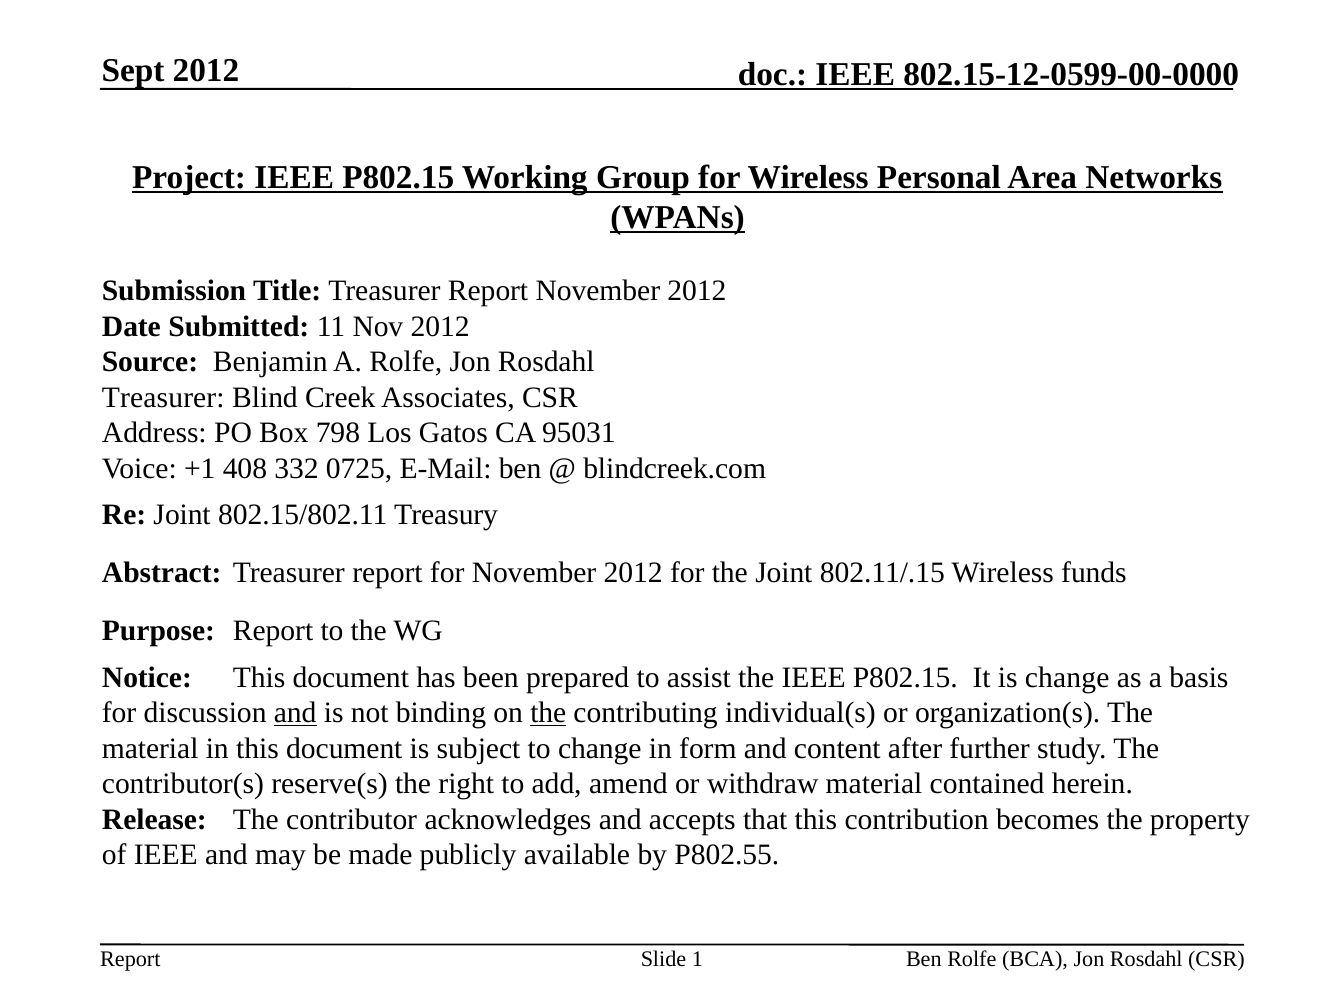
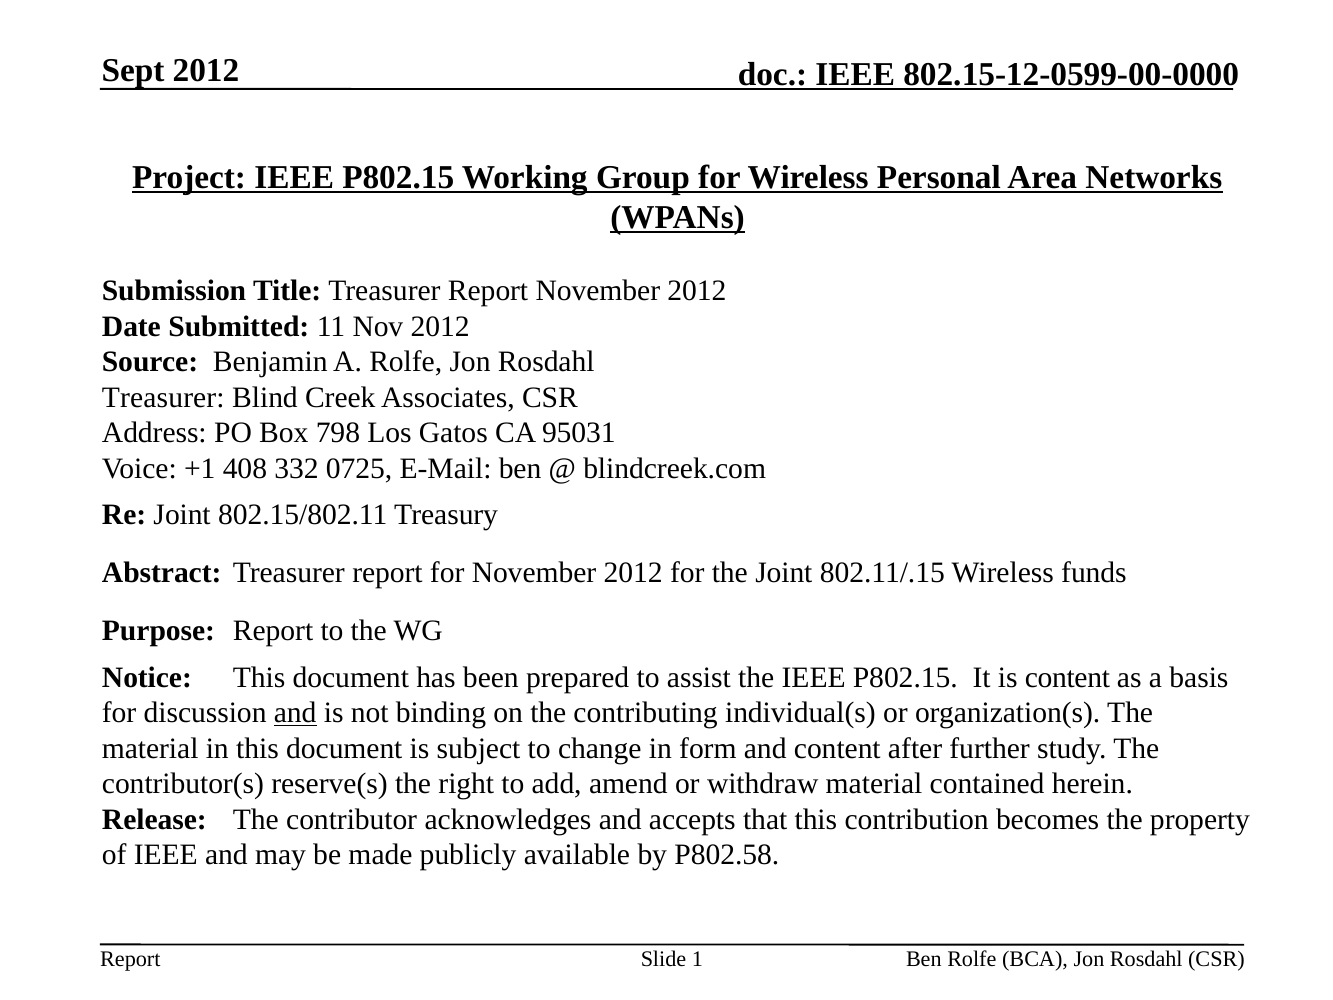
is change: change -> content (1067, 677)
the underline: present -> none (548, 713)
P802.55: P802.55 -> P802.58 (727, 855)
